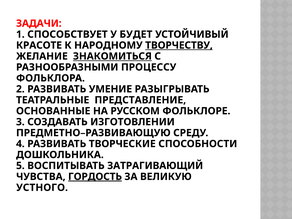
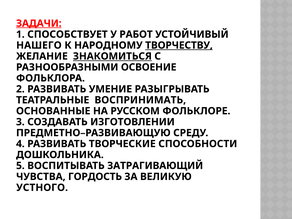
ЗАДАЧИ underline: none -> present (39, 23)
БУДЕТ: БУДЕТ -> РАБОТ (136, 34)
КРАСОТЕ: КРАСОТЕ -> НАШЕГО (39, 45)
ПРОЦЕССУ: ПРОЦЕССУ -> ОСВОЕНИЕ (149, 67)
ПРЕДСТАВЛЕНИЕ: ПРЕДСТАВЛЕНИЕ -> ВОСПРИНИМАТЬ (140, 100)
ГОРДОСТЬ underline: present -> none (95, 177)
